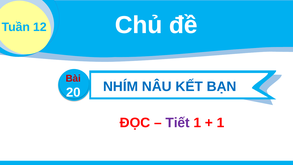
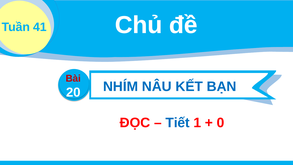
12: 12 -> 41 (40, 27)
Tiết colour: purple -> blue (178, 123)
1: 1 -> 0 (221, 123)
